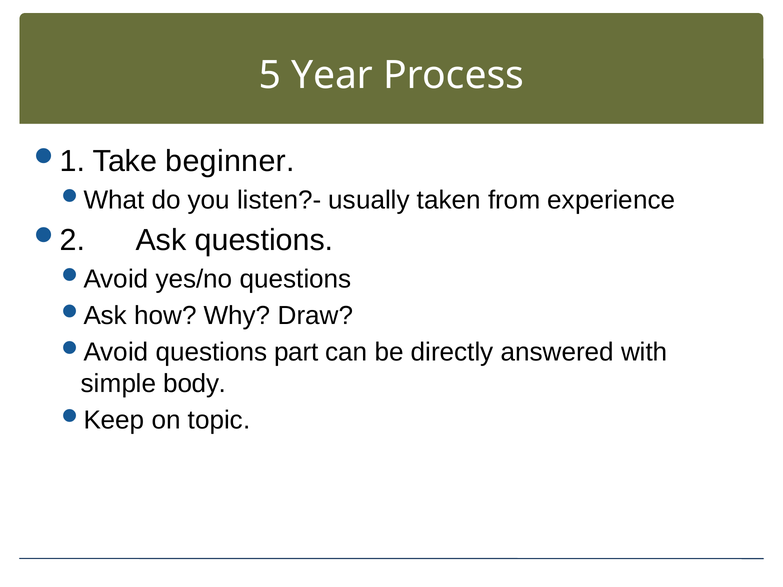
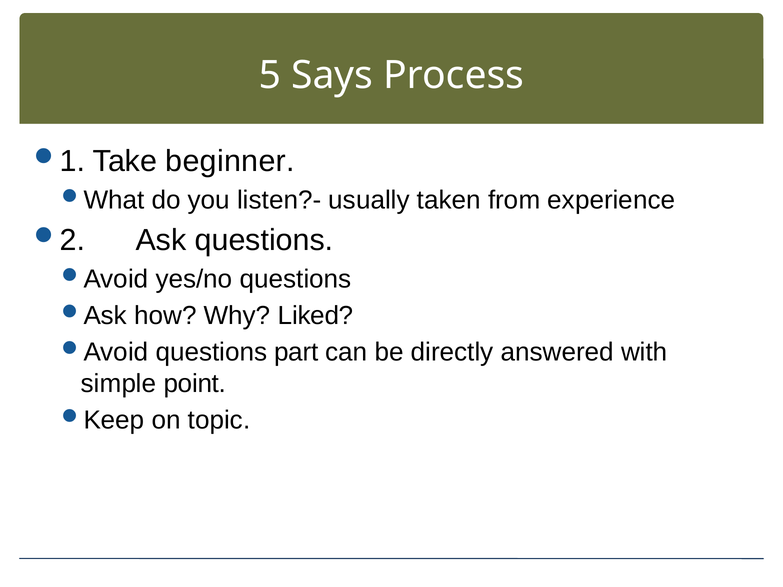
Year: Year -> Says (332, 75)
Draw: Draw -> Liked (316, 316)
body: body -> point (195, 384)
